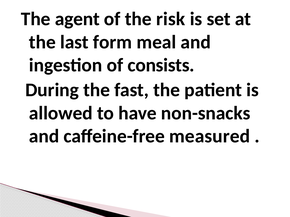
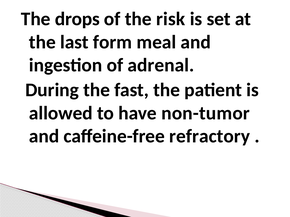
agent: agent -> drops (77, 19)
consists: consists -> adrenal (161, 65)
non-snacks: non-snacks -> non-tumor (206, 113)
measured: measured -> refractory (210, 137)
